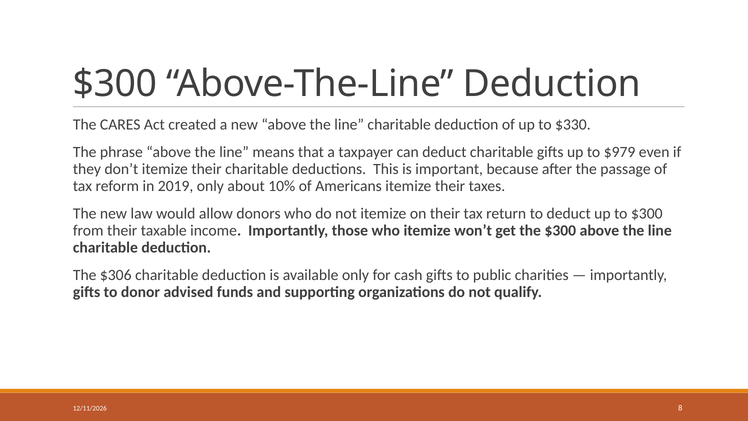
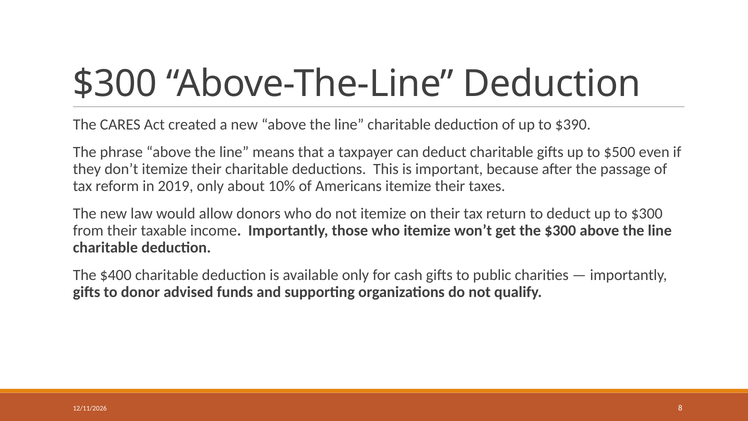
$330: $330 -> $390 (573, 124)
$979: $979 -> $500 (620, 152)
$306: $306 -> $400 (116, 275)
